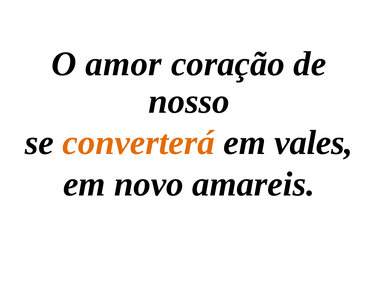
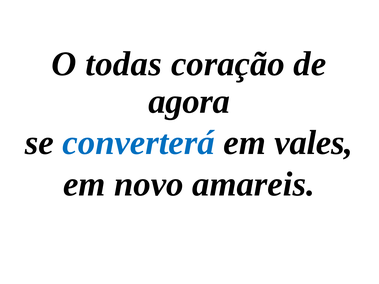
amor: amor -> todas (124, 64)
nosso: nosso -> agora (189, 101)
converterá colour: orange -> blue (139, 143)
